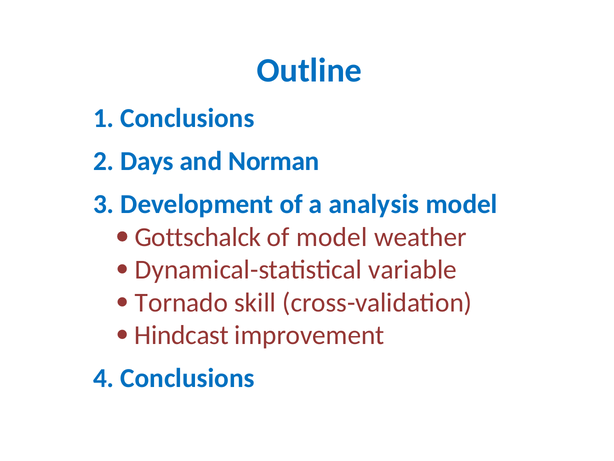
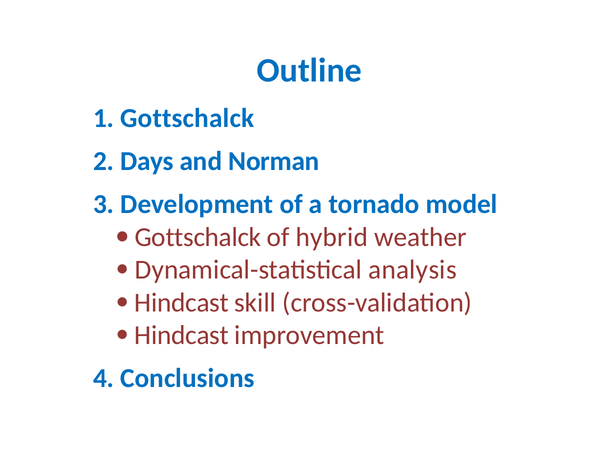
1 Conclusions: Conclusions -> Gottschalck (187, 118)
analysis: analysis -> tornado (374, 204)
of model: model -> hybrid (332, 237)
variable: variable -> analysis (412, 270)
Tornado: Tornado -> Hindcast (182, 302)
